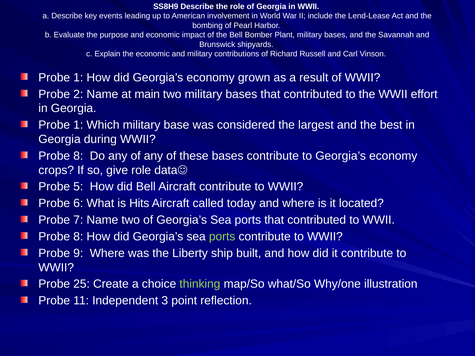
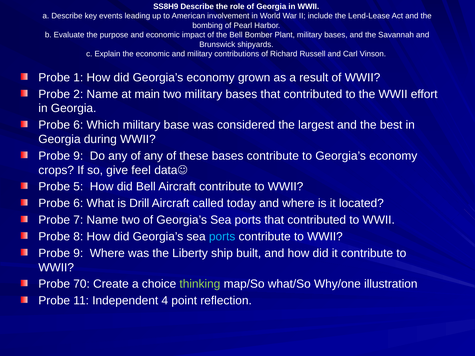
1: 1 -> 6 (78, 125)
8: 8 -> 9 (78, 156)
give role: role -> feel (141, 170)
Hits: Hits -> Drill (139, 203)
ports colour: light green -> light blue (222, 237)
25: 25 -> 70 (82, 284)
3: 3 -> 4 (165, 301)
